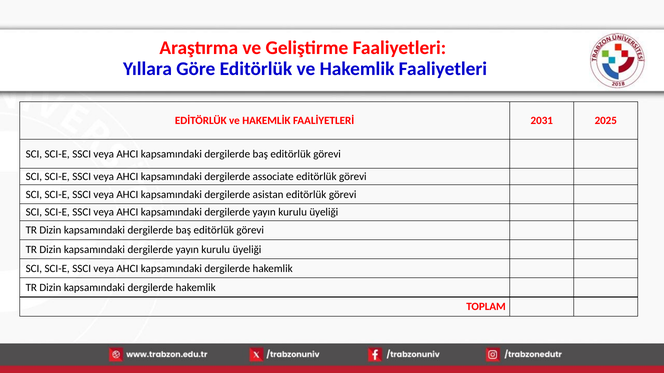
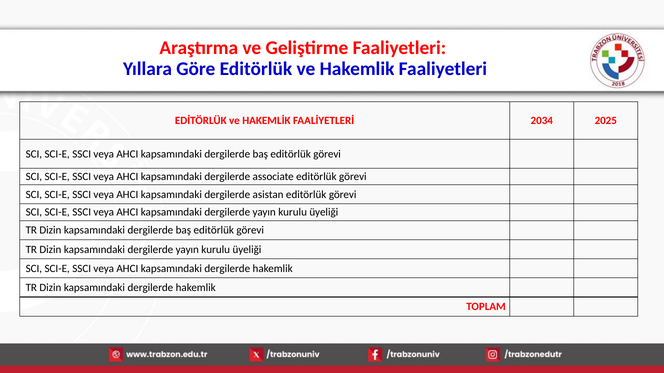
2031: 2031 -> 2034 (542, 121)
